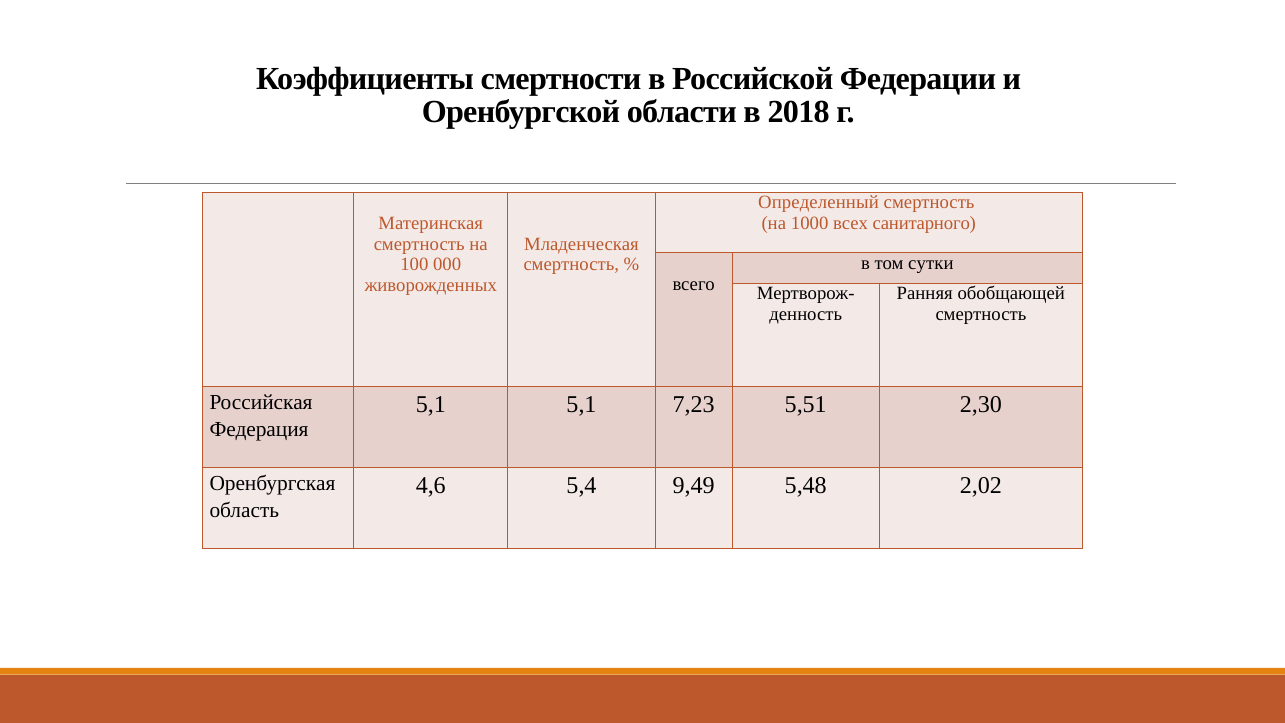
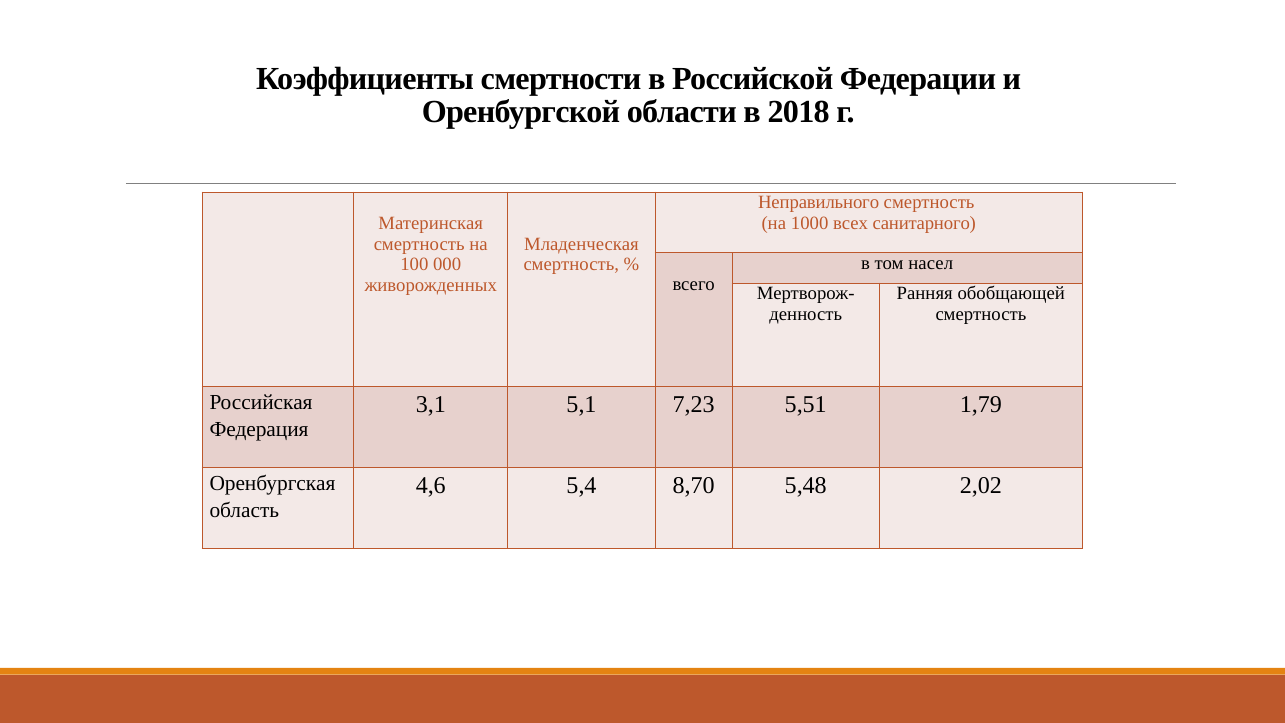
Определенный: Определенный -> Неправильного (819, 203)
сутки: сутки -> насел (931, 263)
5,1: 5,1 -> 3,1 (431, 404)
2,30: 2,30 -> 1,79 (981, 404)
9,49: 9,49 -> 8,70 (694, 485)
